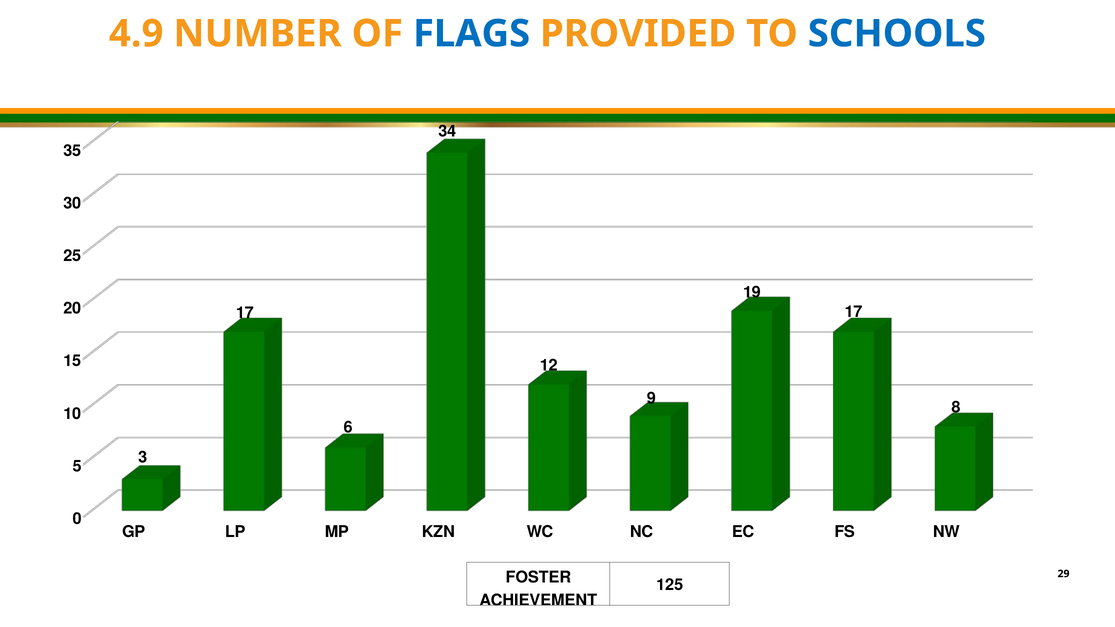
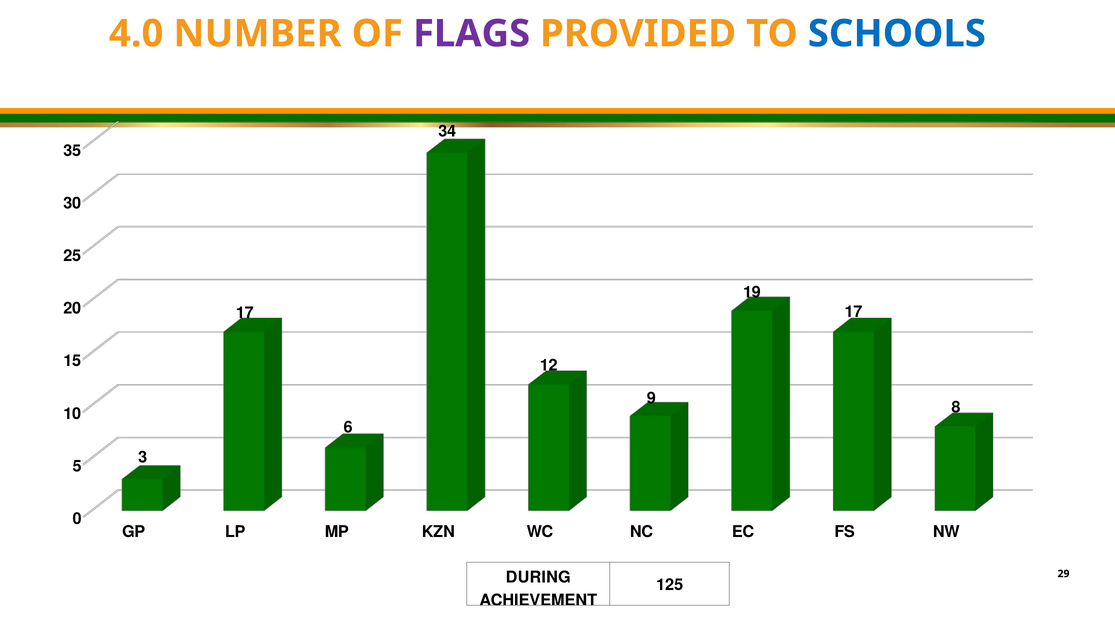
4.9: 4.9 -> 4.0 (136, 34)
FLAGS colour: blue -> purple (472, 34)
FOSTER: FOSTER -> DURING (538, 577)
